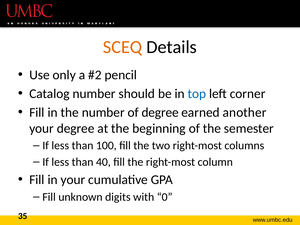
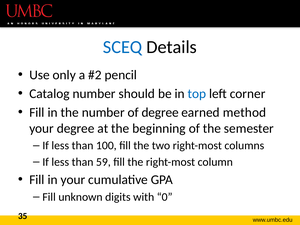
SCEQ colour: orange -> blue (123, 47)
another: another -> method (245, 112)
40: 40 -> 59 (103, 162)
